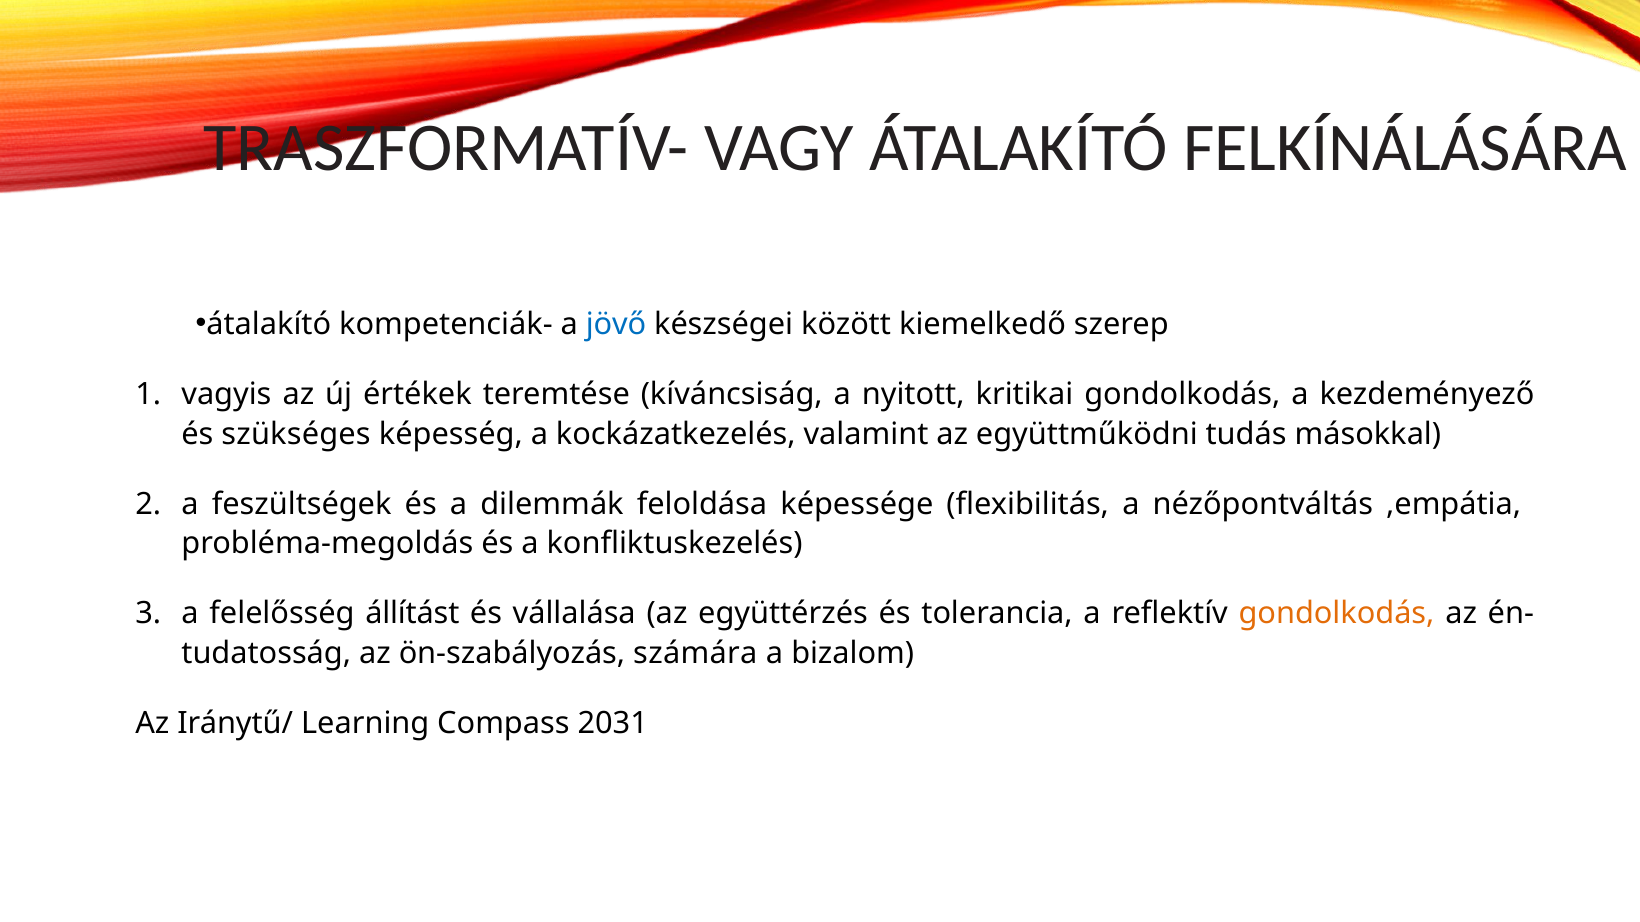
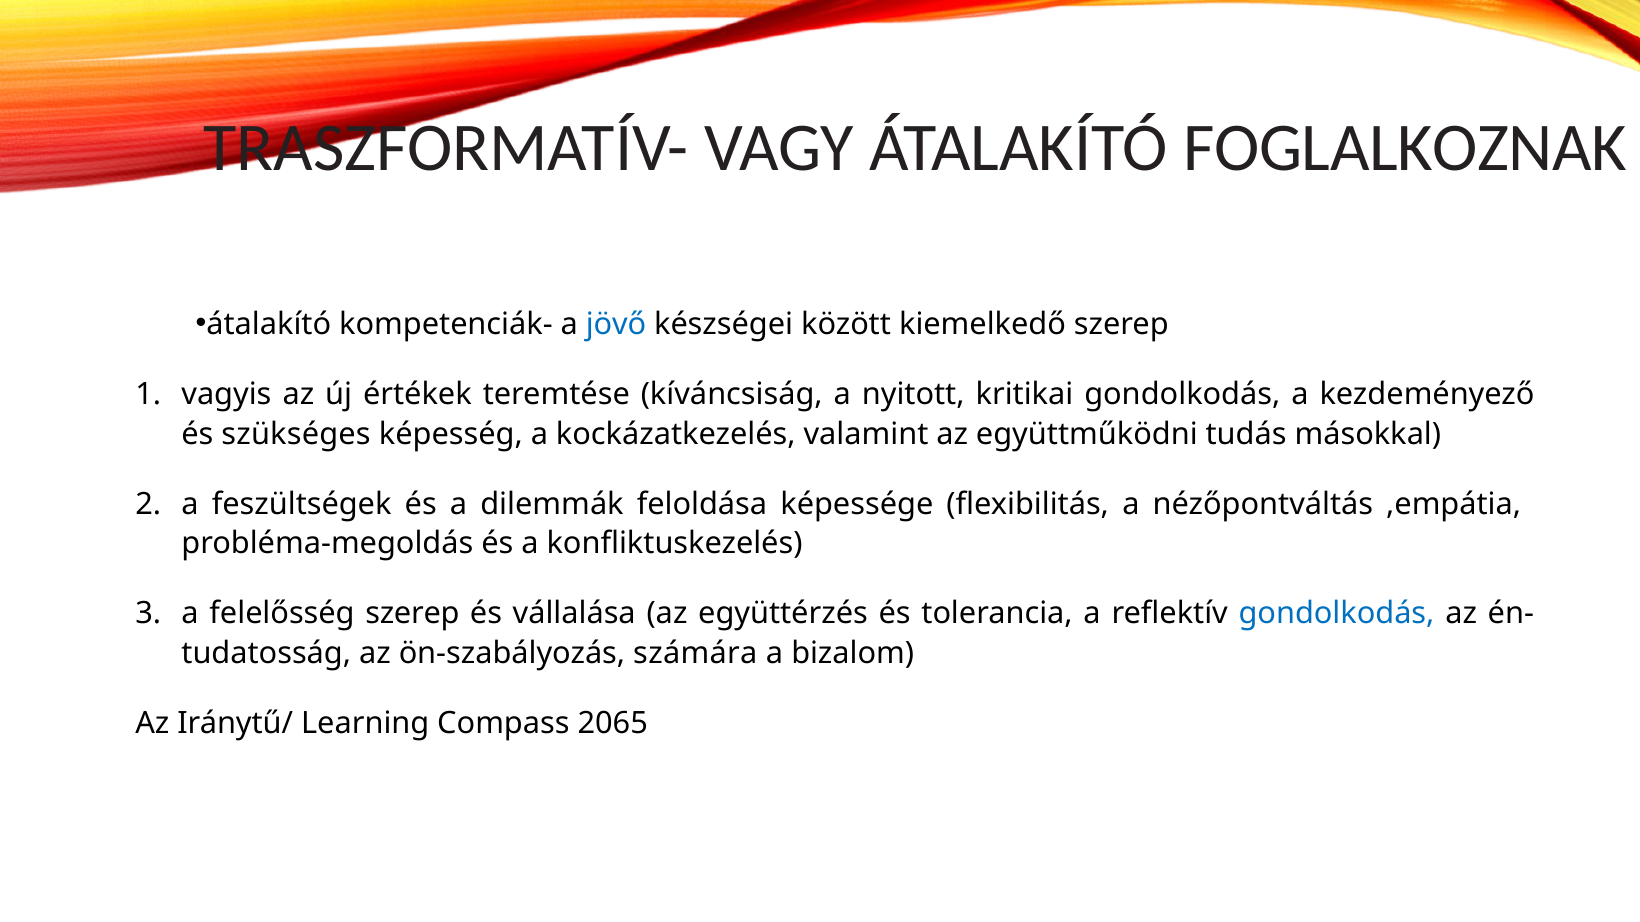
FELKÍNÁLÁSÁRA: FELKÍNÁLÁSÁRA -> FOGLALKOZNAK (1405, 148)
felelősség állítást: állítást -> szerep (412, 614)
gondolkodás colour: orange -> blue (1336, 614)
2031: 2031 -> 2065 (613, 724)
